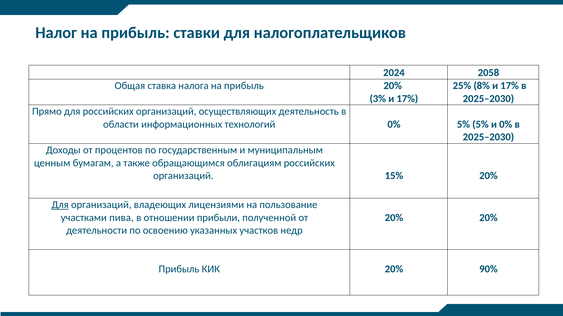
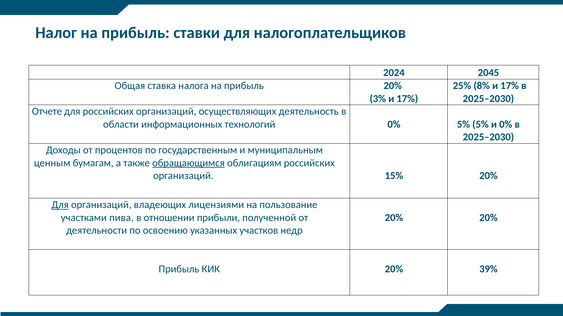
2058: 2058 -> 2045 (488, 73)
Прямо: Прямо -> Отчете (47, 112)
обращающимся underline: none -> present (188, 163)
90%: 90% -> 39% (488, 270)
